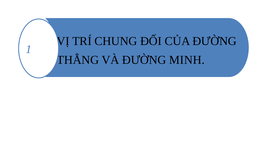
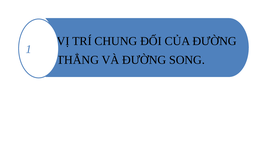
MINH: MINH -> SONG (187, 60)
